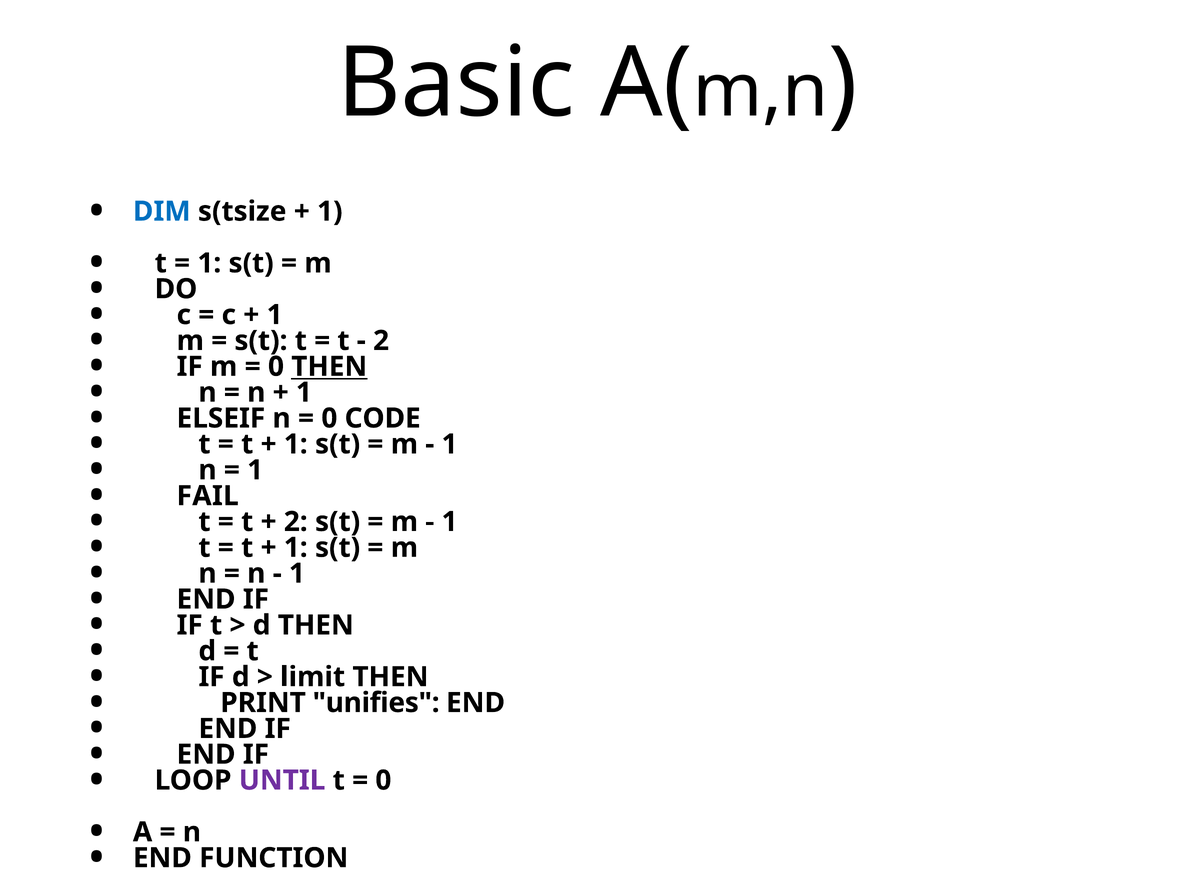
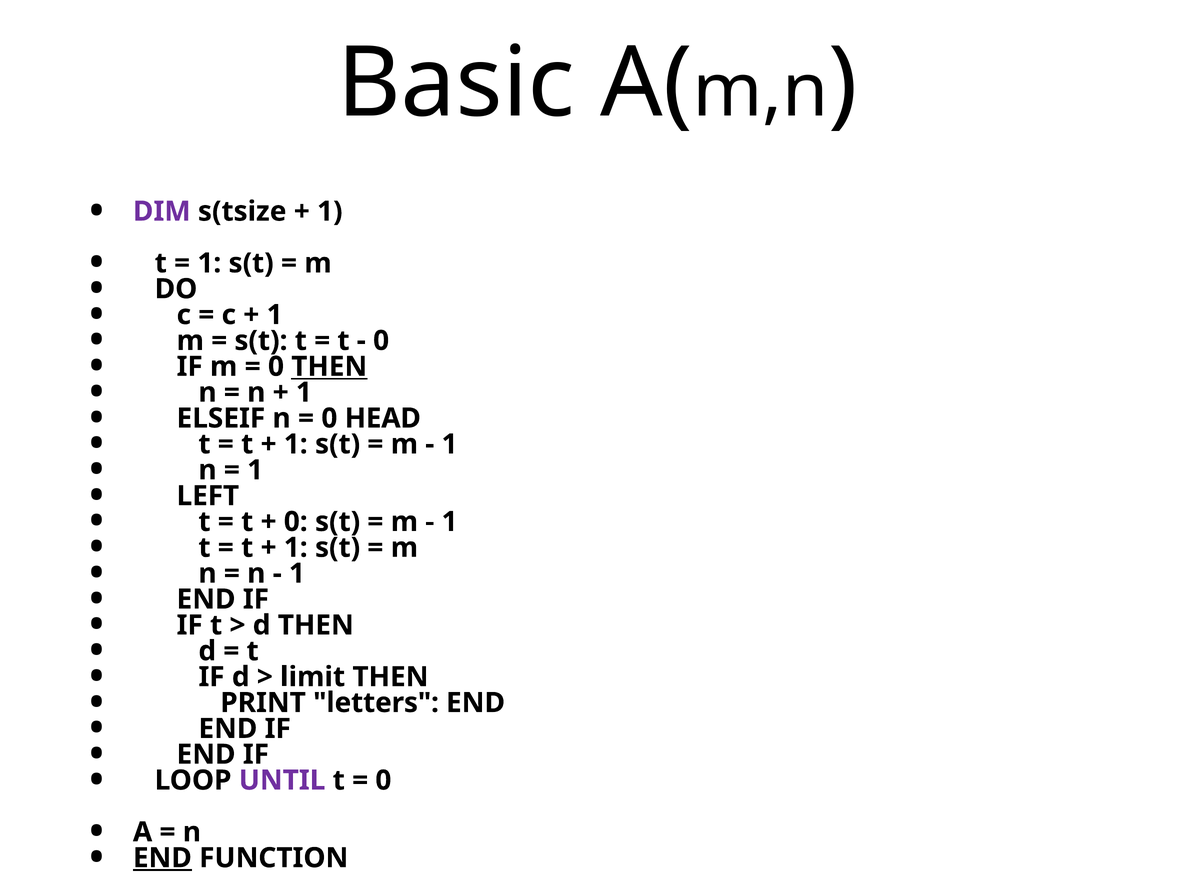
DIM colour: blue -> purple (162, 211)
2: 2 -> 0 (381, 341)
CODE: CODE -> HEAD (383, 418)
FAIL: FAIL -> LEFT (208, 496)
2: 2 -> 0 (296, 522)
unifies: unifies -> letters (376, 703)
END underline: none -> present (162, 858)
